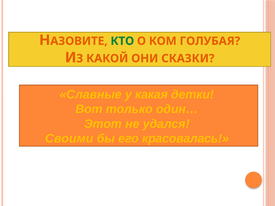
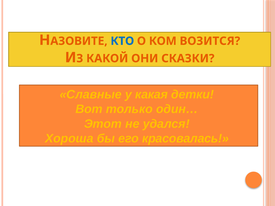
КТО colour: green -> blue (122, 41)
ГОЛУБАЯ: ГОЛУБАЯ -> ВОЗИТСЯ (210, 41)
Своими: Своими -> Хороша (69, 139)
